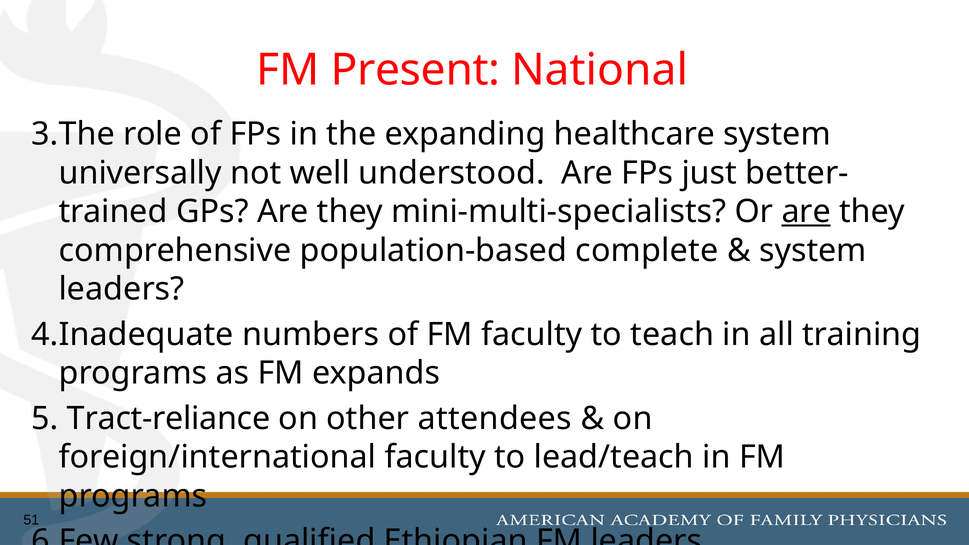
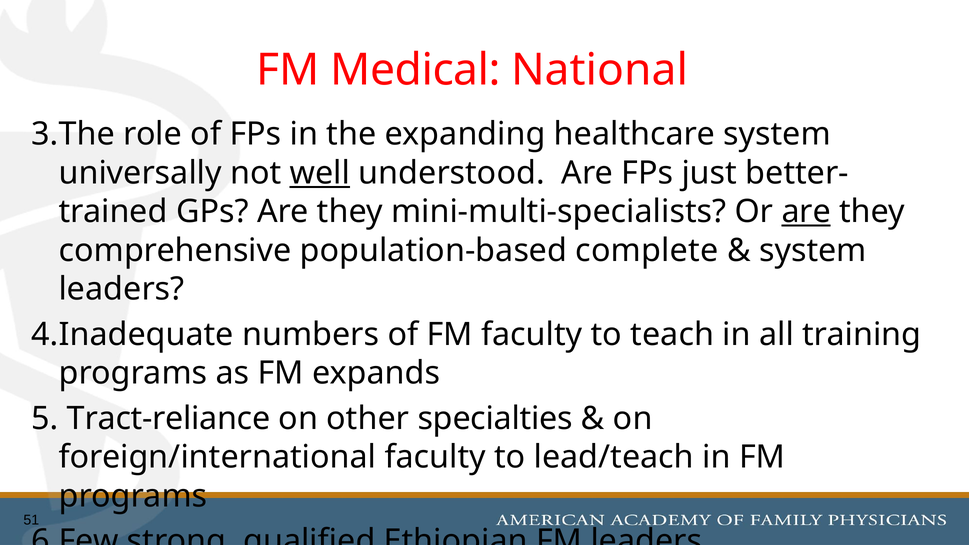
Present: Present -> Medical (416, 70)
well underline: none -> present (320, 173)
attendees: attendees -> specialties (495, 419)
